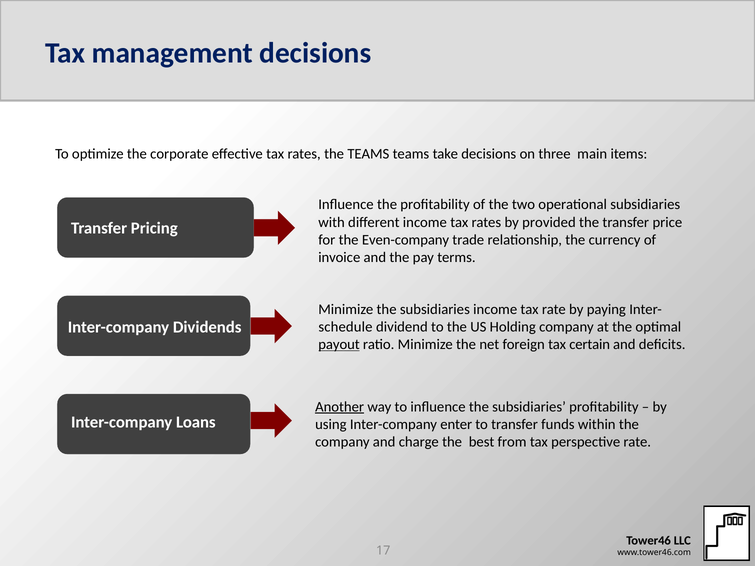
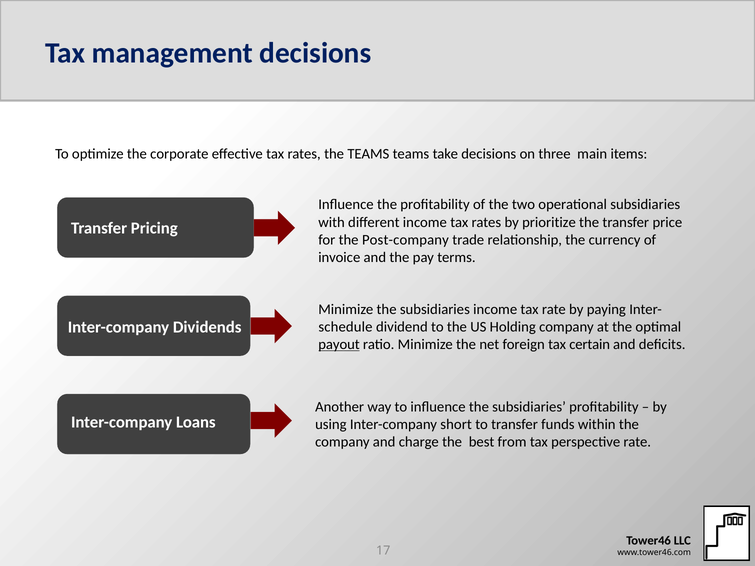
provided: provided -> prioritize (549, 222)
Even-company: Even-company -> Post-company (405, 240)
Another underline: present -> none (340, 407)
enter: enter -> short (456, 425)
